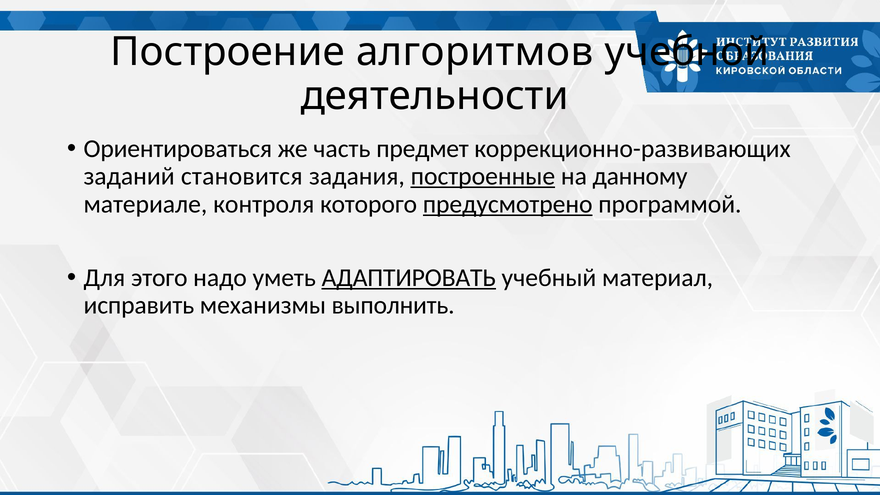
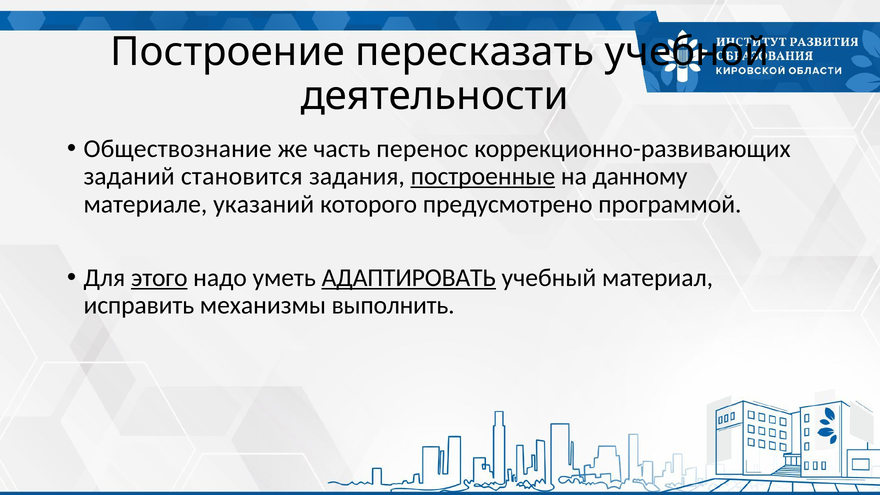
алгоритмов: алгоритмов -> пересказать (475, 52)
Ориентироваться: Ориентироваться -> Обществознание (178, 149)
предмет: предмет -> перенос (422, 149)
контроля: контроля -> указаний (264, 204)
предусмотрено underline: present -> none (508, 204)
этого underline: none -> present (159, 278)
